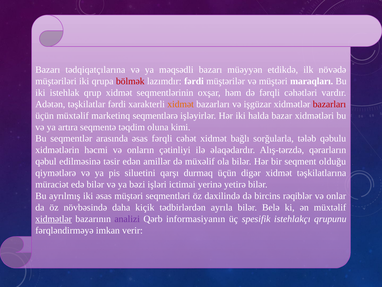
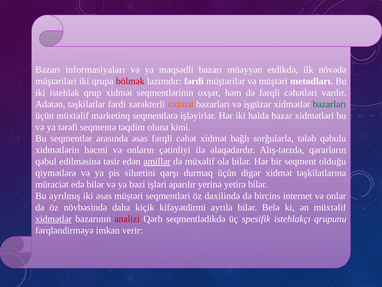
tədqiqatçılarına: tədqiqatçılarına -> informasiyaları (95, 70)
maraqları: maraqları -> metodları (312, 81)
bazarları colour: red -> green (329, 104)
artıra: artıra -> tərəfi (68, 127)
amillər underline: none -> present (157, 161)
ictimai: ictimai -> aparılır (182, 184)
rəqiblər: rəqiblər -> internet (298, 196)
tədbirlərdən: tədbirlərdən -> kifayətdirmi (183, 207)
analizi colour: purple -> red (127, 219)
informasiyanın: informasiyanın -> seqmentlədikdə (196, 219)
